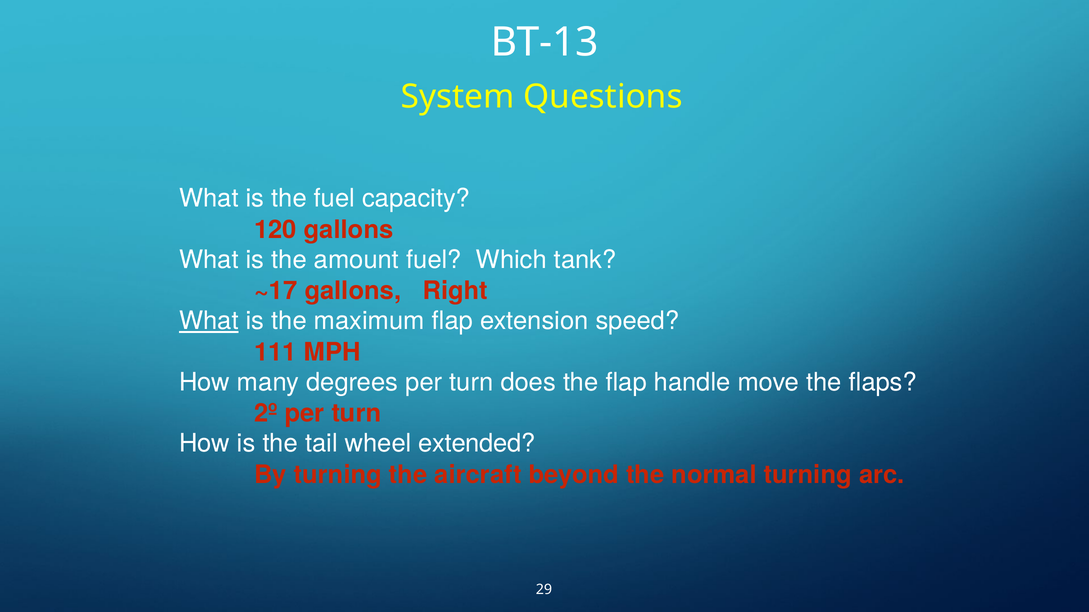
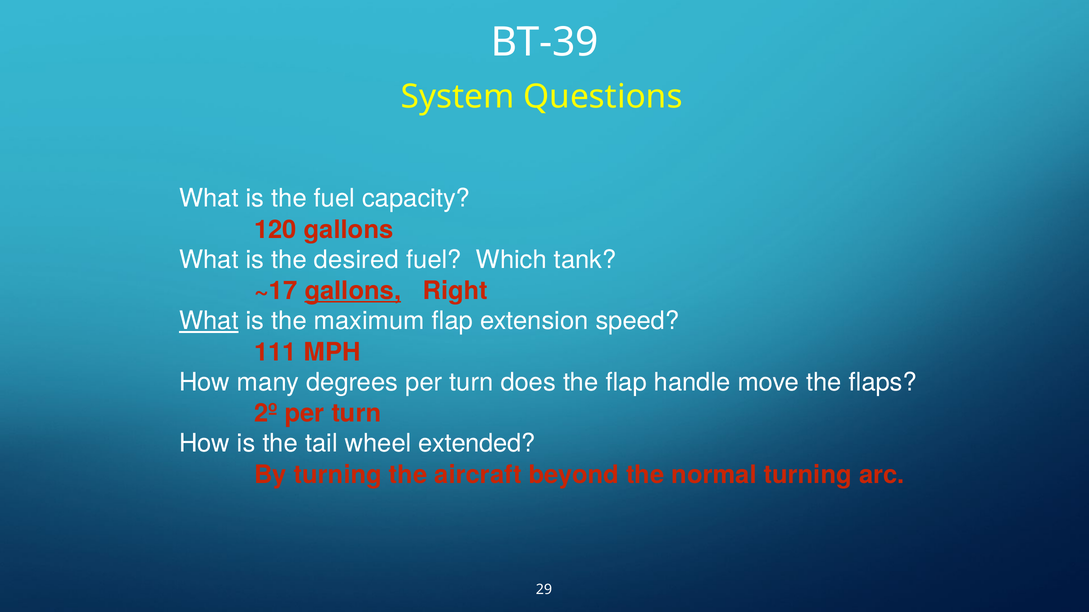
BT-13: BT-13 -> BT-39 (545, 42)
amount: amount -> desired (356, 260)
gallons underline: none -> present (353, 291)
